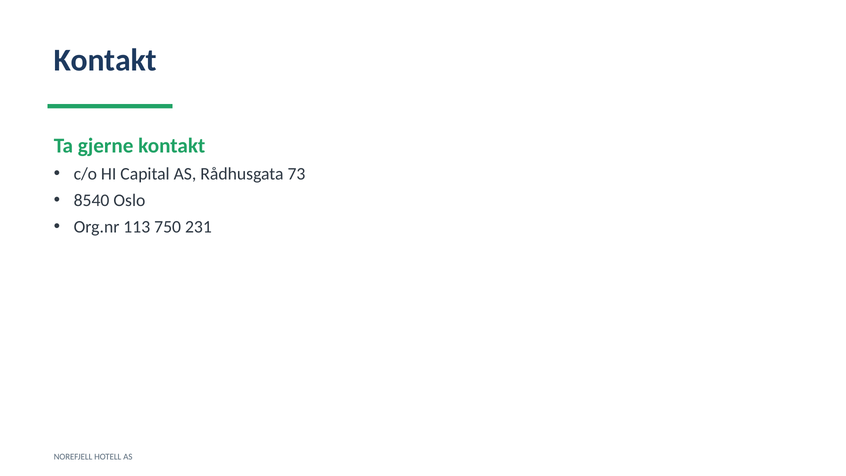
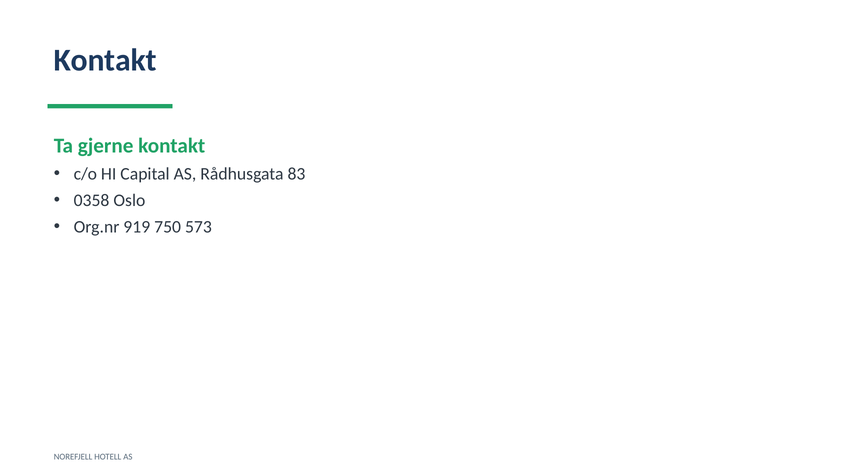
73: 73 -> 83 (296, 174)
8540: 8540 -> 0358 (92, 200)
113: 113 -> 919 (137, 227)
231: 231 -> 573 (198, 227)
